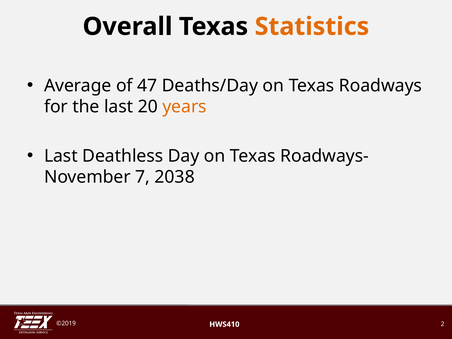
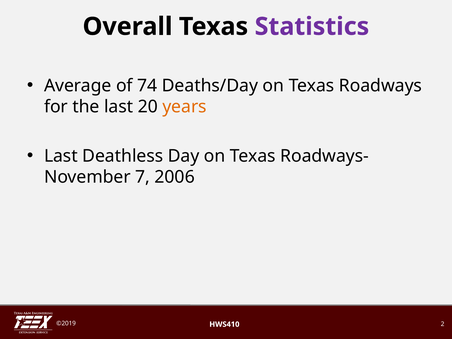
Statistics colour: orange -> purple (312, 27)
47: 47 -> 74 (147, 86)
2038: 2038 -> 2006 (175, 177)
